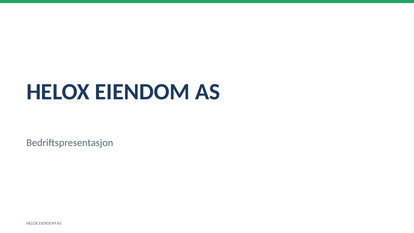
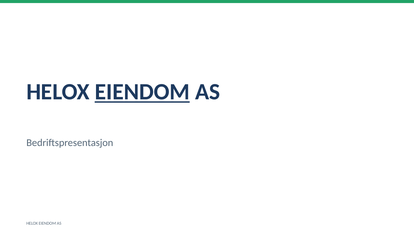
EIENDOM underline: none -> present (142, 92)
